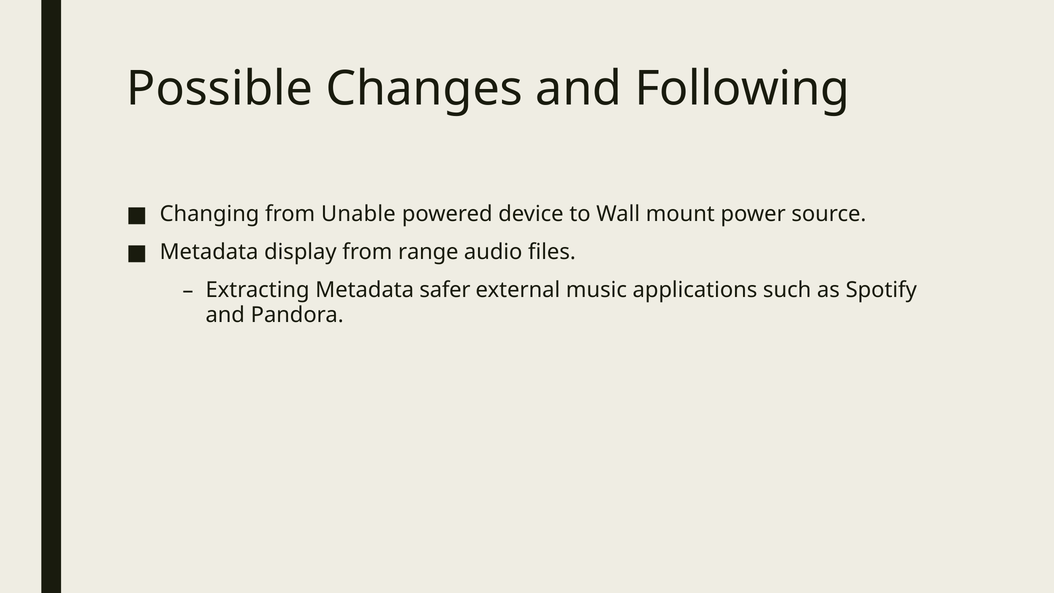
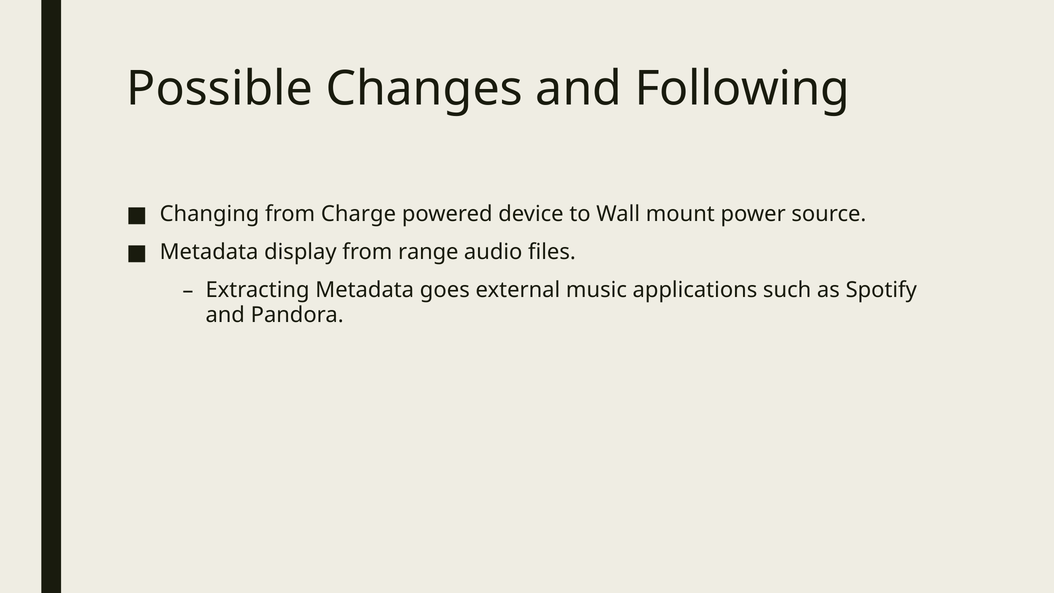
Unable: Unable -> Charge (359, 214)
safer: safer -> goes (445, 290)
